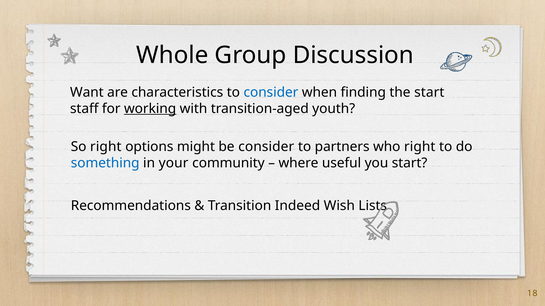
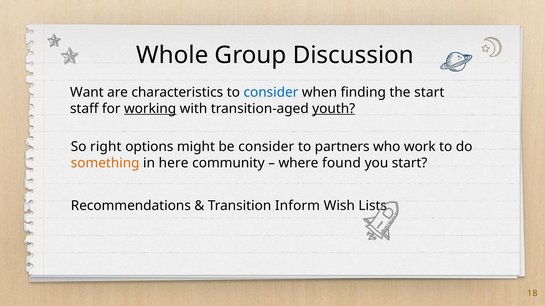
youth underline: none -> present (334, 109)
who right: right -> work (420, 147)
something colour: blue -> orange (105, 163)
your: your -> here (174, 163)
useful: useful -> found (341, 163)
Indeed: Indeed -> Inform (297, 206)
